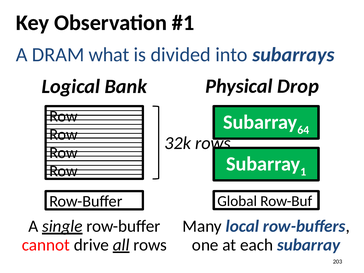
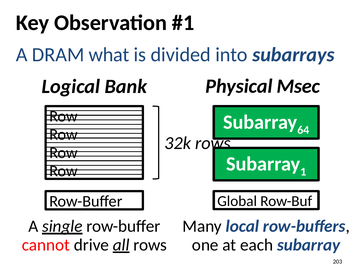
Drop: Drop -> Msec (298, 86)
